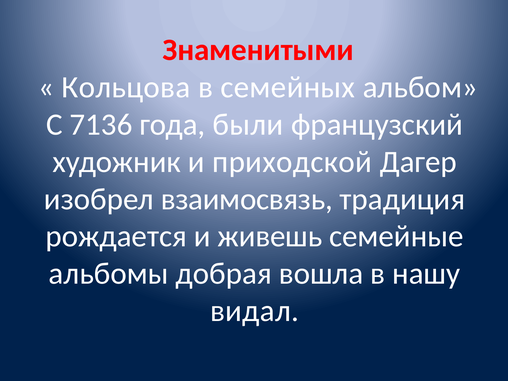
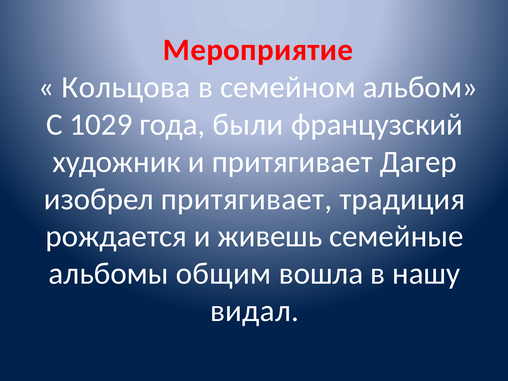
Знаменитыми: Знаменитыми -> Мероприятие (258, 50)
семейных: семейных -> семейном (288, 87)
7136: 7136 -> 1029 (101, 125)
и приходской: приходской -> притягивает (292, 162)
изобрел взаимосвязь: взаимосвязь -> притягивает (247, 199)
добрая: добрая -> общим (224, 274)
